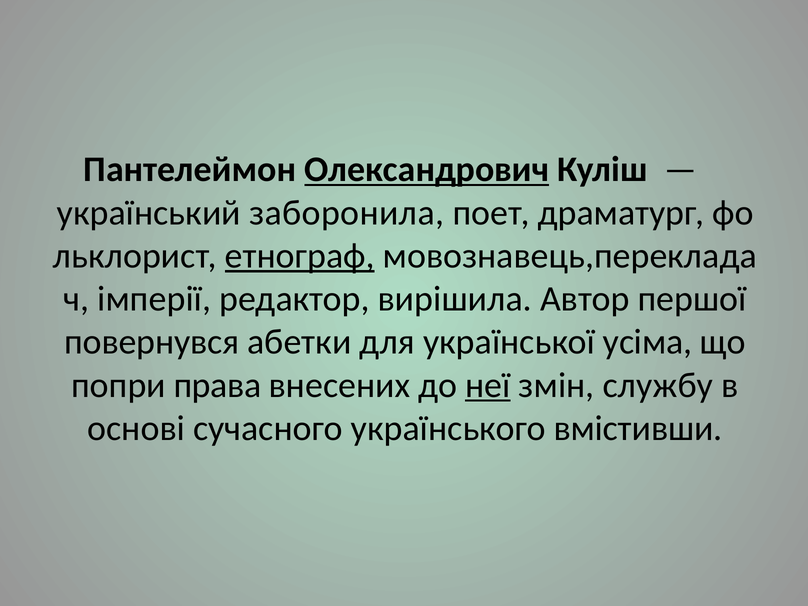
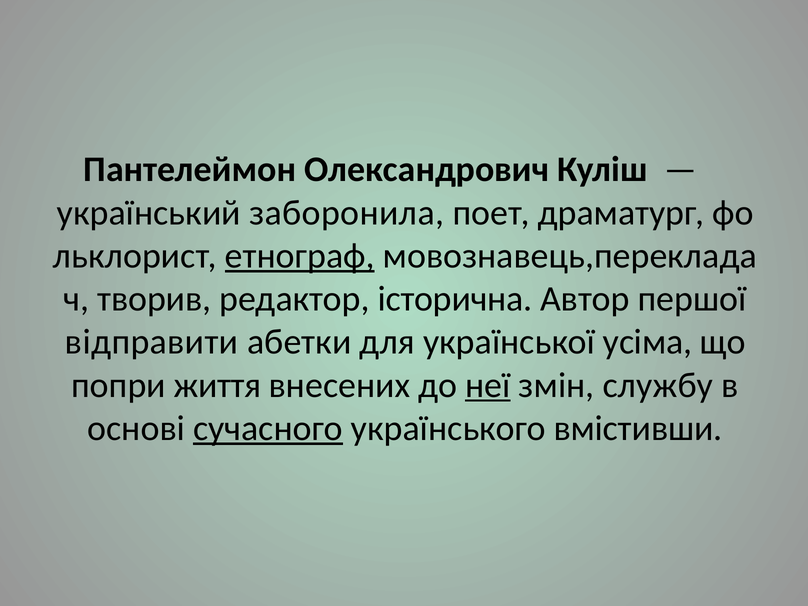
Олександрович underline: present -> none (427, 170)
імперії: імперії -> творив (154, 299)
вирішила: вирішила -> історична (455, 299)
повернувся: повернувся -> відправити (152, 342)
права: права -> життя (217, 385)
сучасного underline: none -> present (268, 428)
